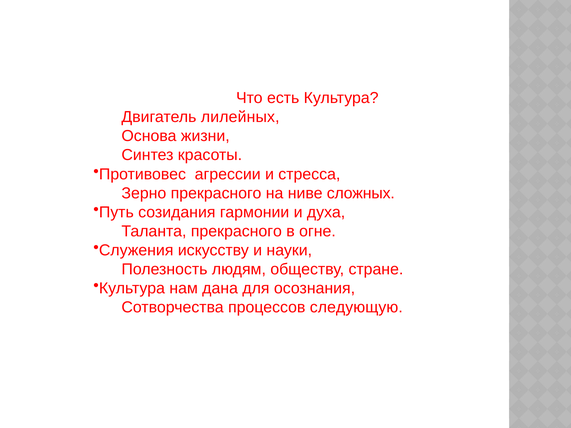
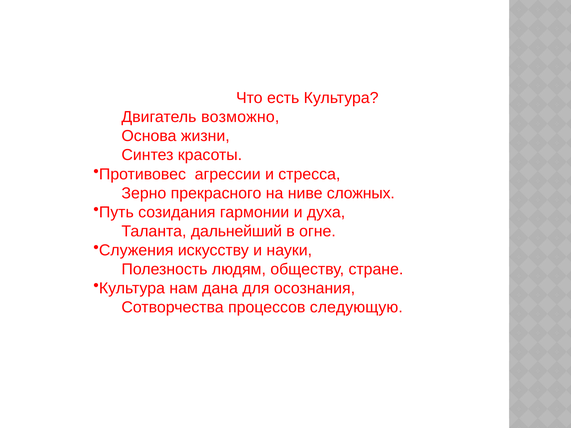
лилейных: лилейных -> возможно (240, 117)
Таланта прекрасного: прекрасного -> дальнейший (236, 231)
